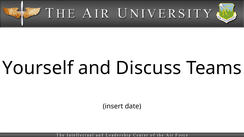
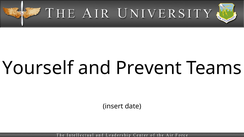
Discuss: Discuss -> Prevent (149, 68)
